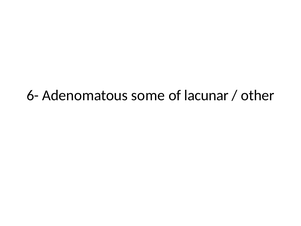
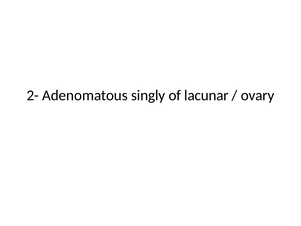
6-: 6- -> 2- (33, 95)
some: some -> singly (148, 95)
other: other -> ovary (258, 95)
